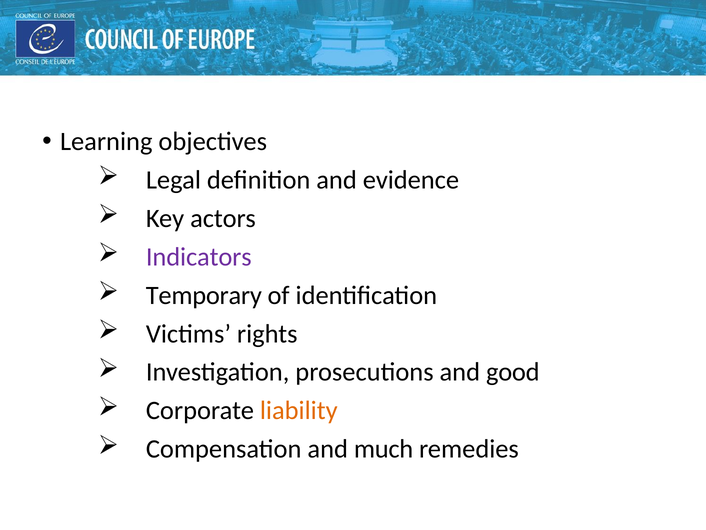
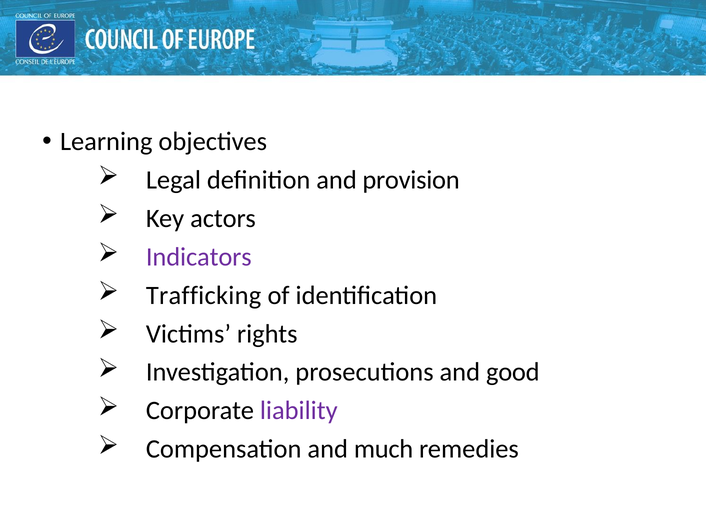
evidence: evidence -> provision (411, 180)
Temporary: Temporary -> Trafficking (204, 295)
liability colour: orange -> purple (299, 410)
